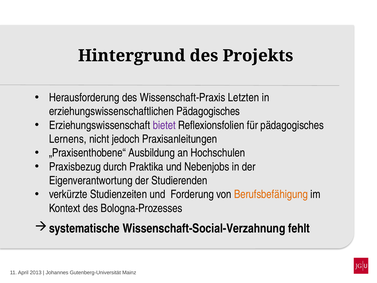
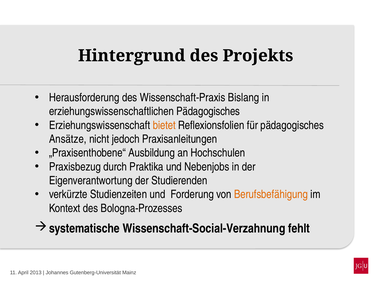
Letzten: Letzten -> Bislang (244, 98)
bietet colour: purple -> orange (164, 125)
Lernens: Lernens -> Ansätze (68, 139)
